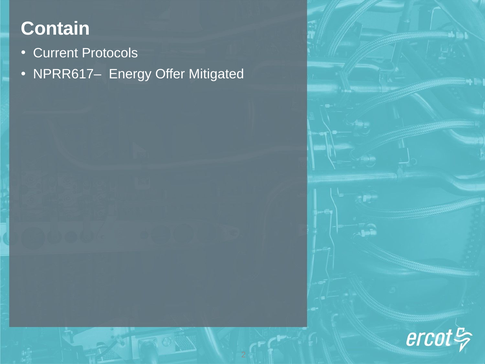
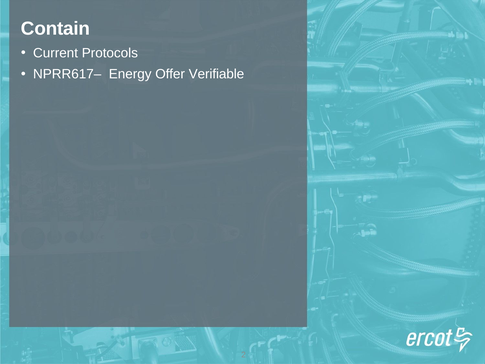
Mitigated: Mitigated -> Verifiable (216, 74)
